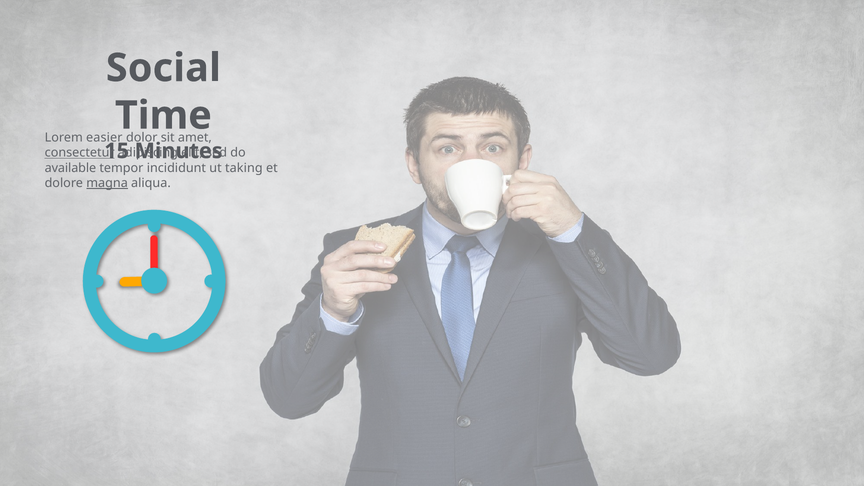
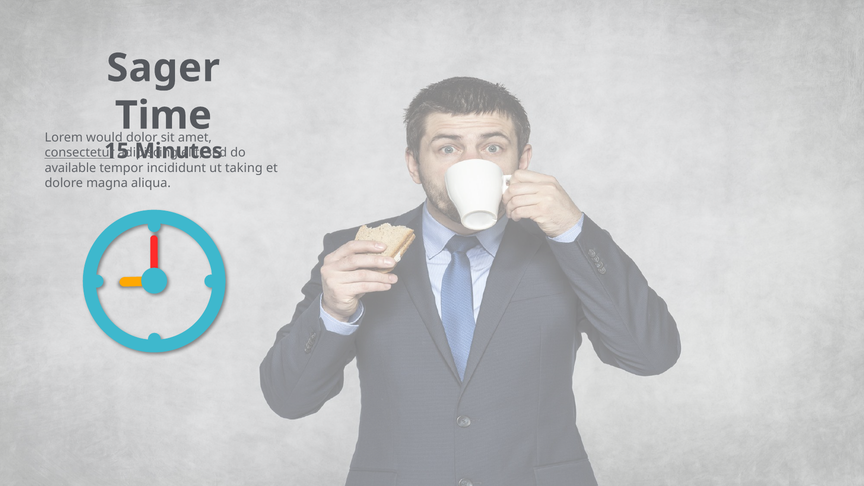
Social: Social -> Sager (163, 68)
easier: easier -> would (104, 138)
magna underline: present -> none (107, 183)
